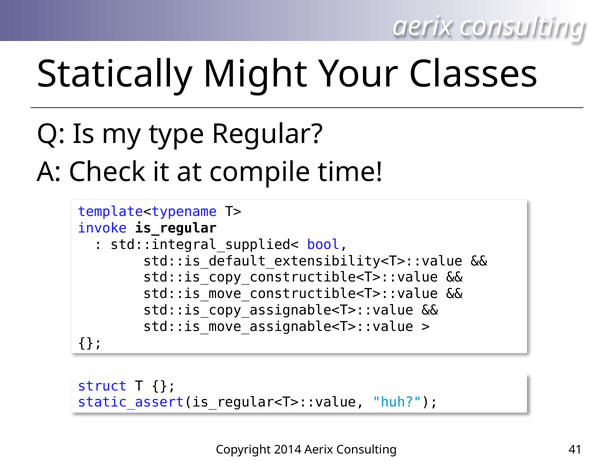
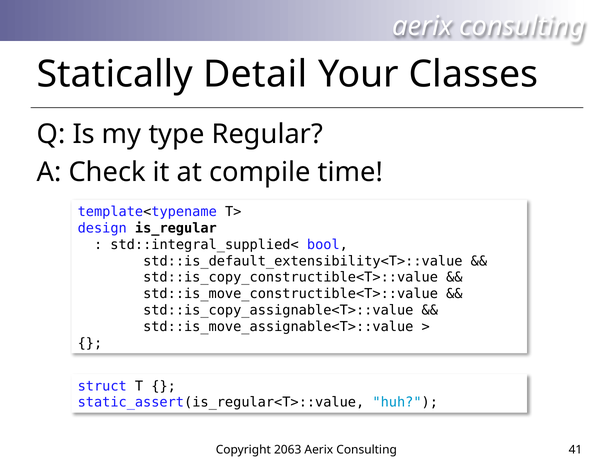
Might: Might -> Detail (255, 74)
invoke: invoke -> design (102, 228)
2014: 2014 -> 2063 (288, 449)
